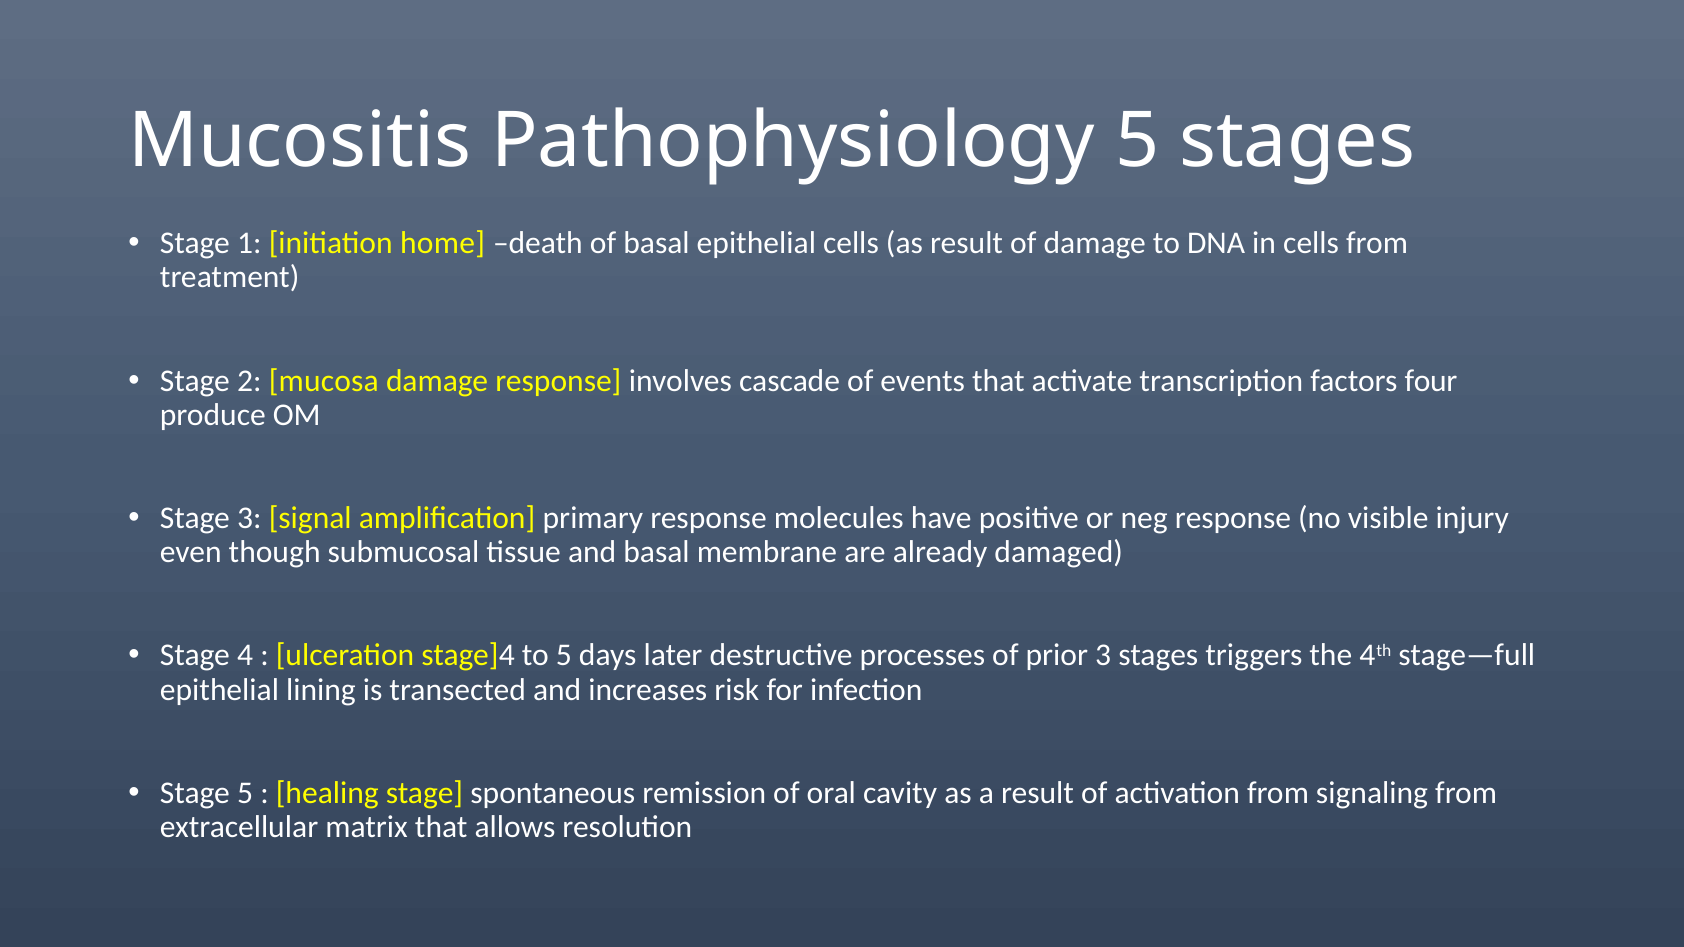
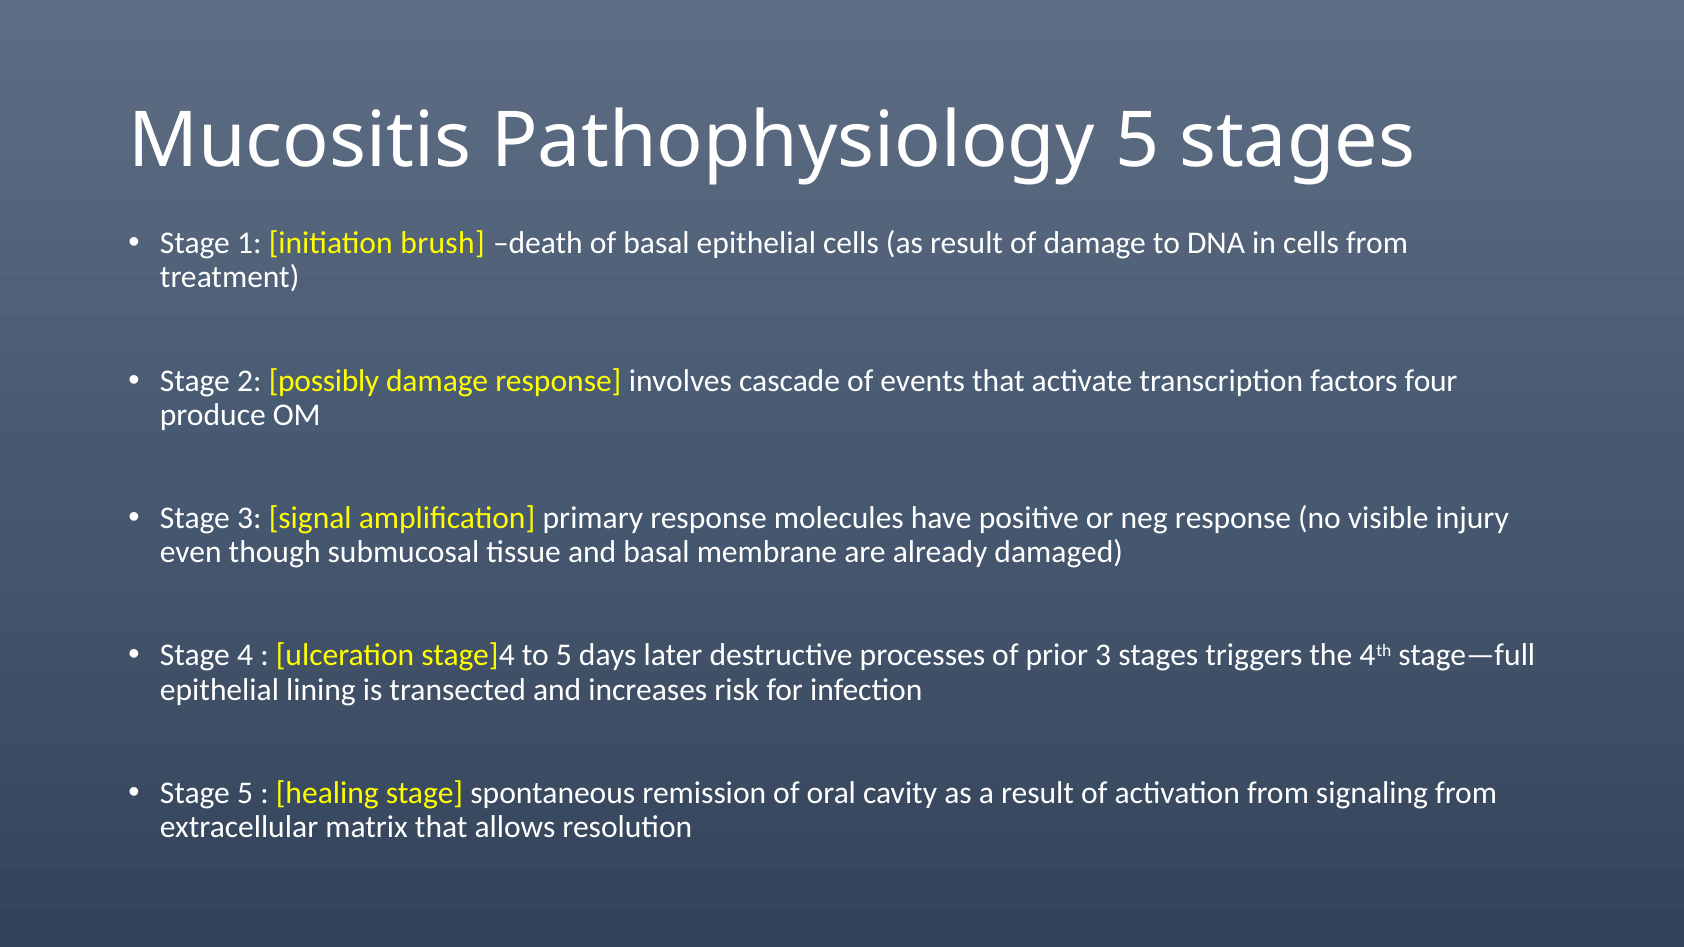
home: home -> brush (443, 244)
mucosa: mucosa -> possibly (324, 381)
